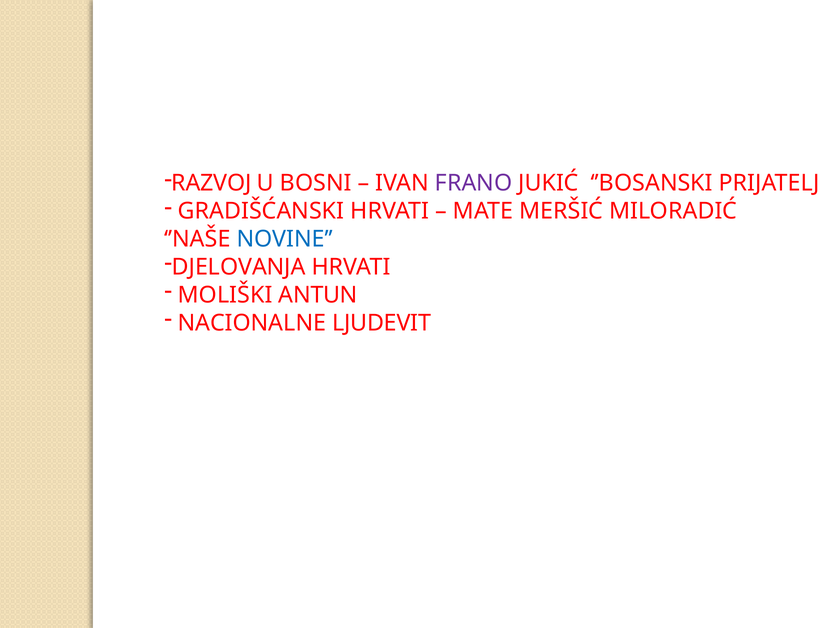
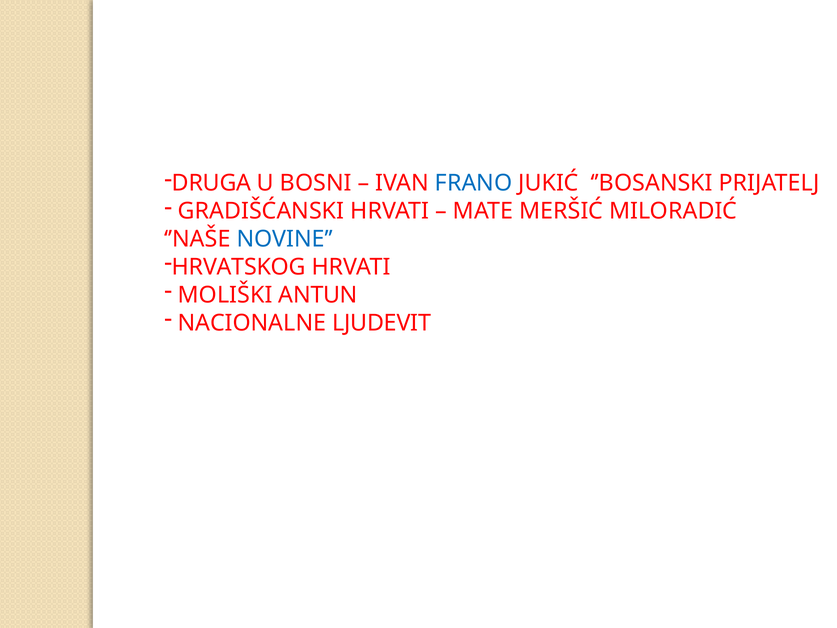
RAZVOJ: RAZVOJ -> DRUGA (211, 183)
FRANO colour: purple -> blue (474, 183)
DJELOVANJA: DJELOVANJA -> HRVATSKOG (239, 267)
